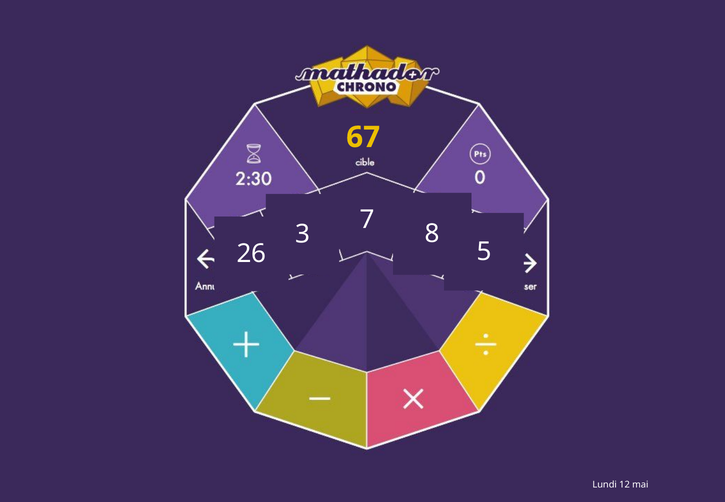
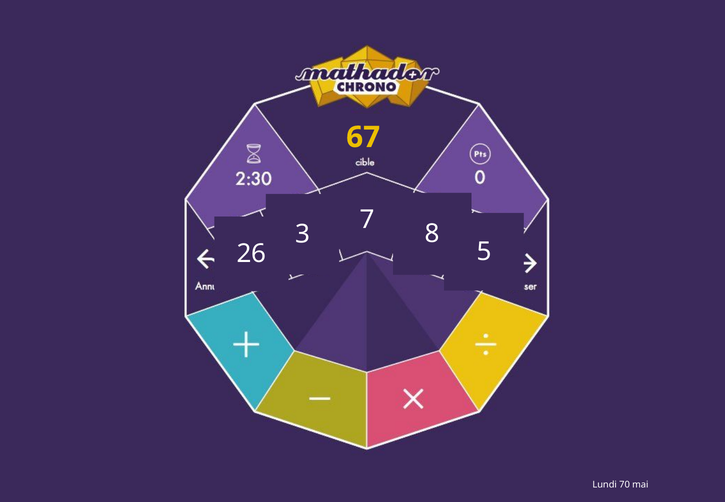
12: 12 -> 70 (625, 485)
